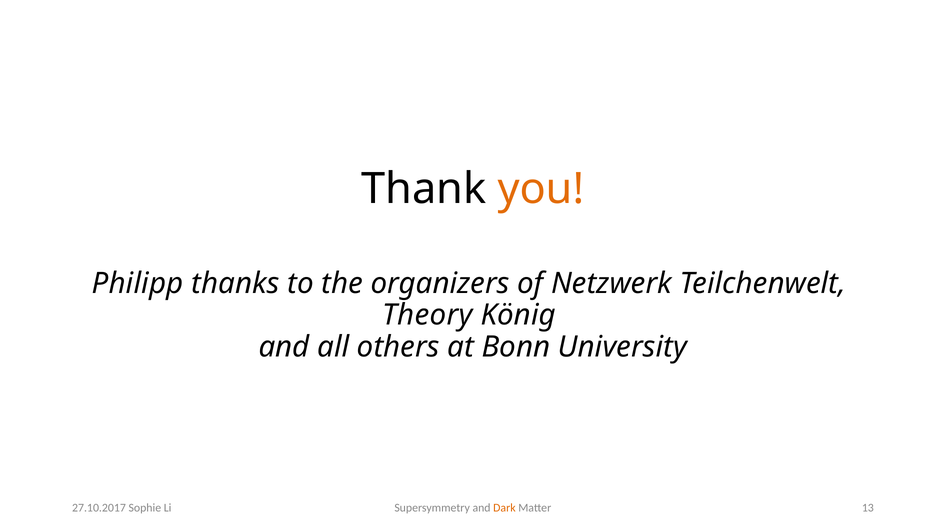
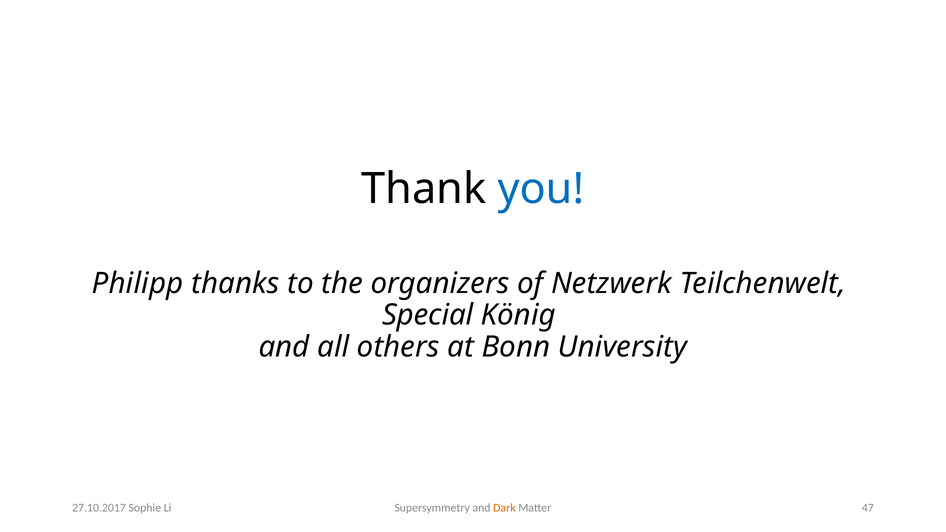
you colour: orange -> blue (541, 189)
Theory: Theory -> Special (428, 315)
13: 13 -> 47 (868, 508)
